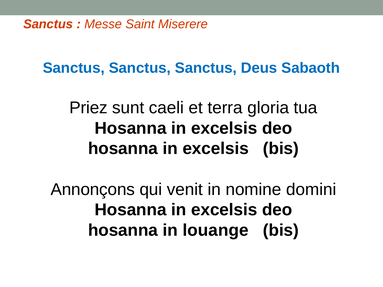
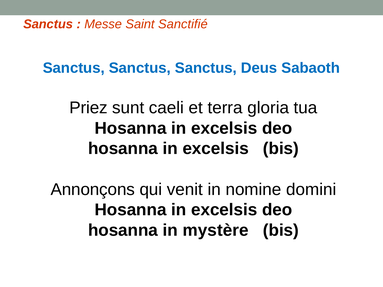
Miserere: Miserere -> Sanctifié (183, 24)
louange: louange -> mystère (216, 230)
